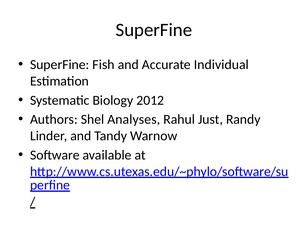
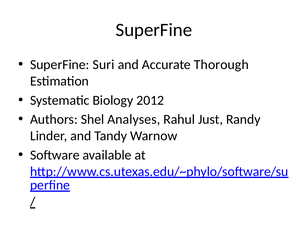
Fish: Fish -> Suri (104, 65)
Individual: Individual -> Thorough (221, 65)
